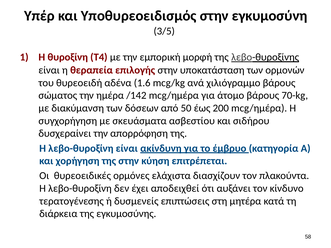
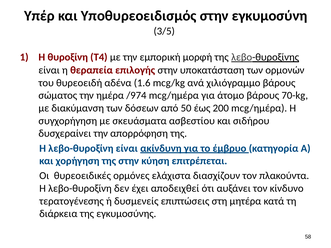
/142: /142 -> /974 (136, 96)
